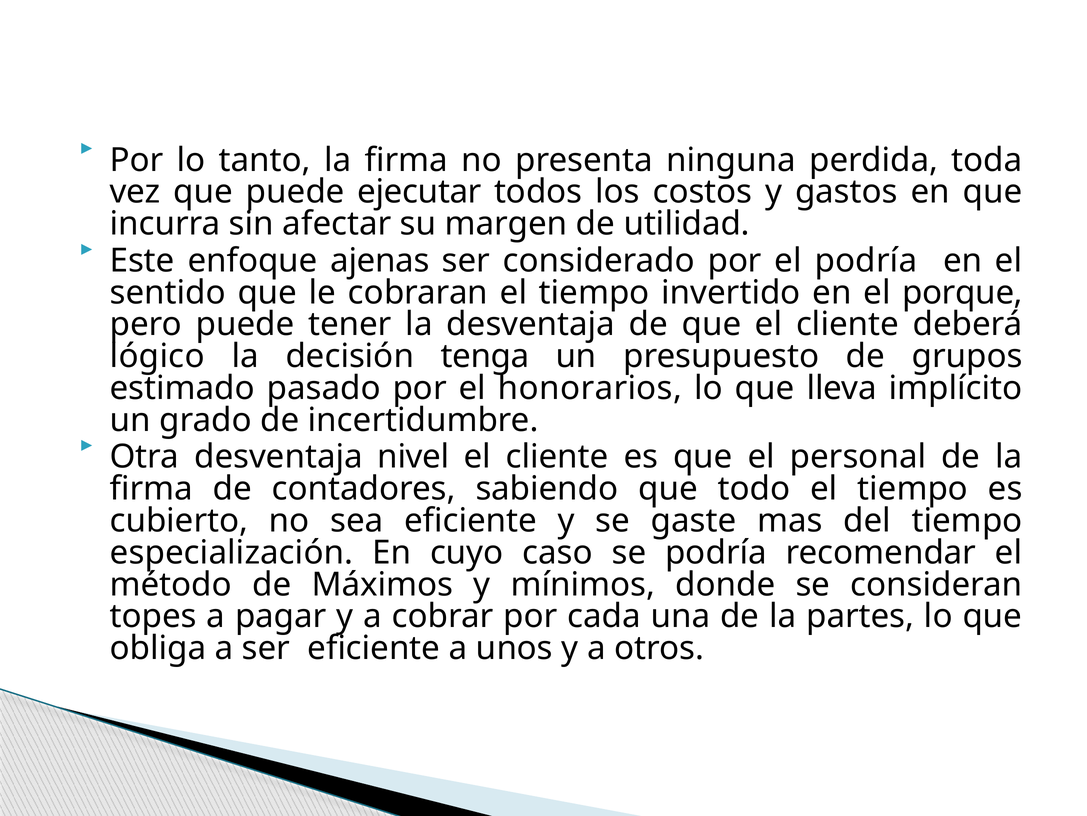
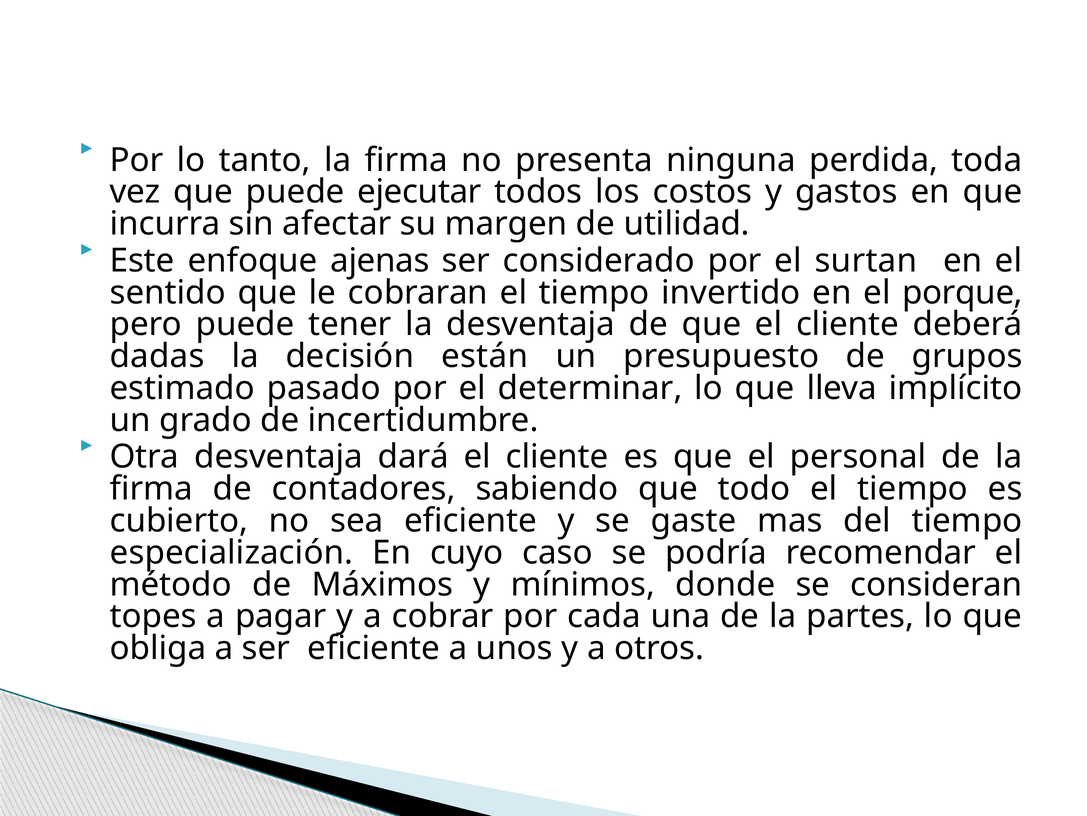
el podría: podría -> surtan (866, 260)
lógico: lógico -> dadas (157, 356)
tenga: tenga -> están (485, 356)
honorarios: honorarios -> determinar (590, 388)
nivel: nivel -> dará (413, 456)
